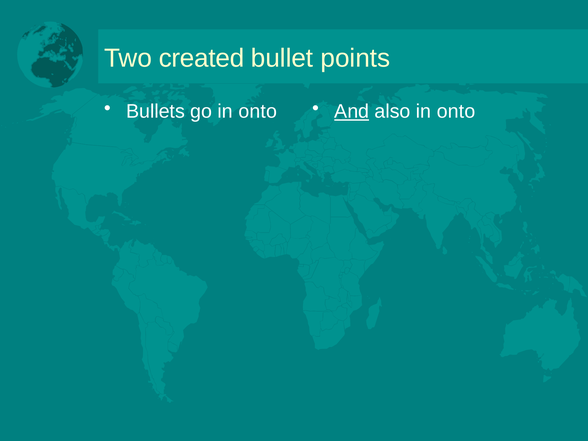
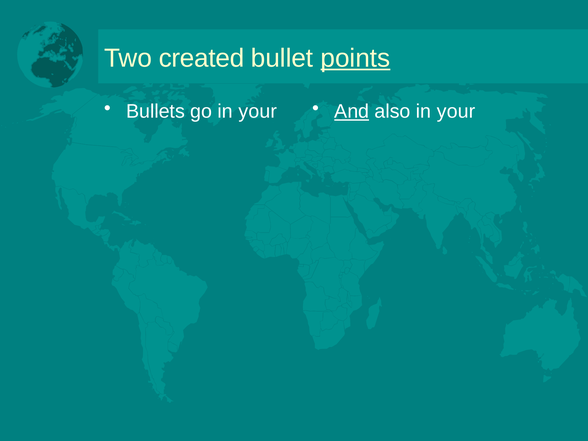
points underline: none -> present (355, 58)
go in onto: onto -> your (258, 112)
also in onto: onto -> your (456, 112)
